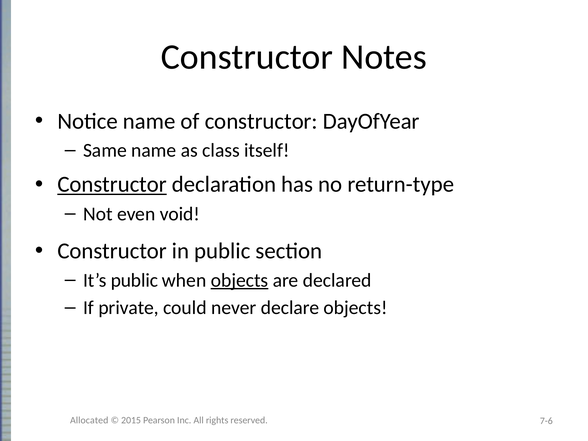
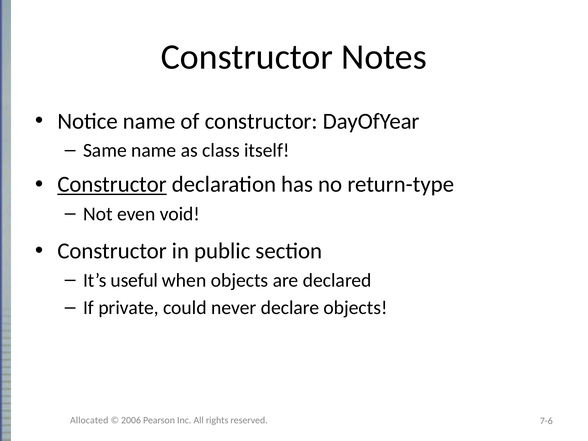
It’s public: public -> useful (134, 280)
objects underline: present -> none (239, 280)
2015: 2015 -> 2006 (131, 420)
